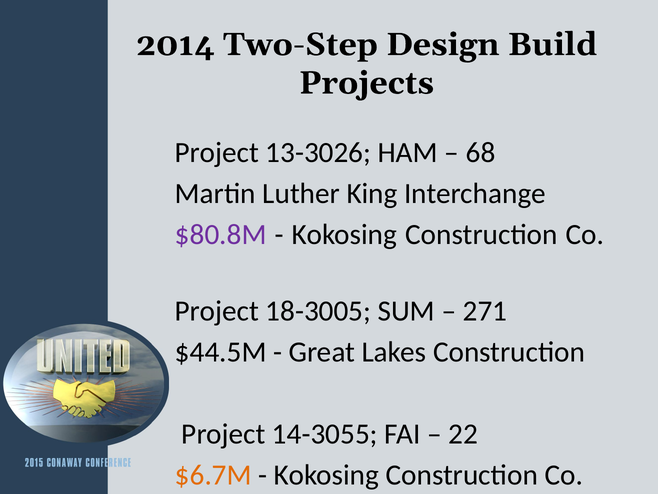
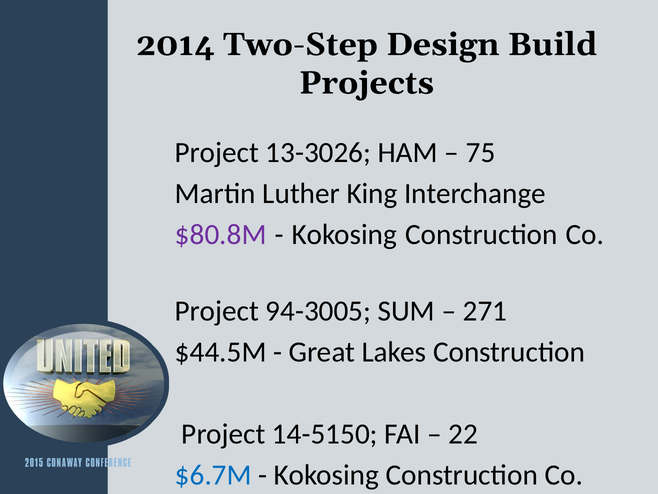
68: 68 -> 75 (481, 153)
18-3005: 18-3005 -> 94-3005 (318, 311)
14-3055: 14-3055 -> 14-5150 (325, 434)
$6.7M colour: orange -> blue (213, 475)
